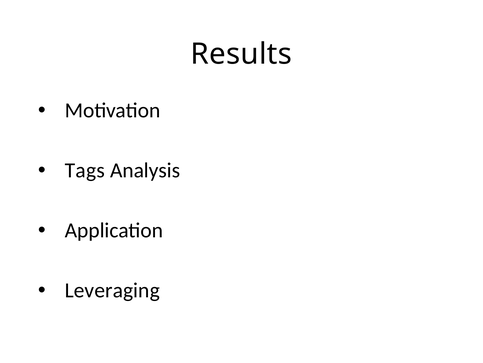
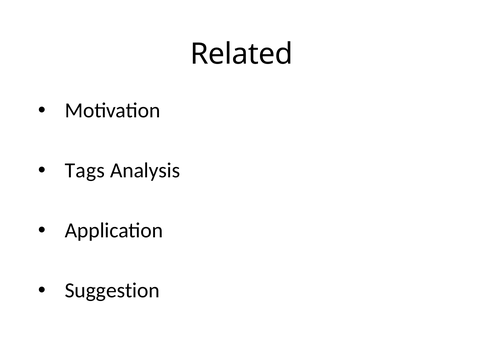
Results: Results -> Related (242, 54)
Leveraging: Leveraging -> Suggestion (112, 290)
